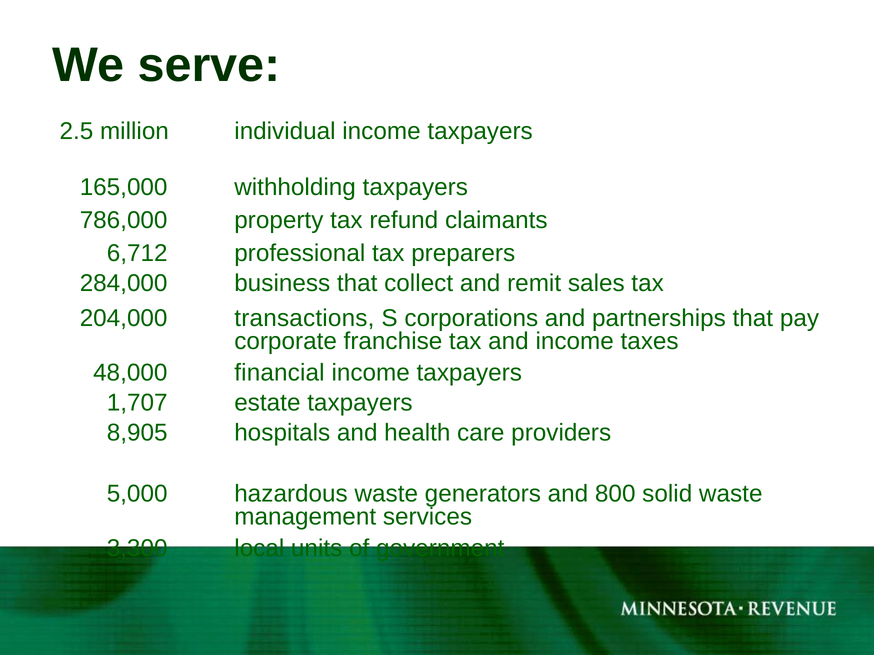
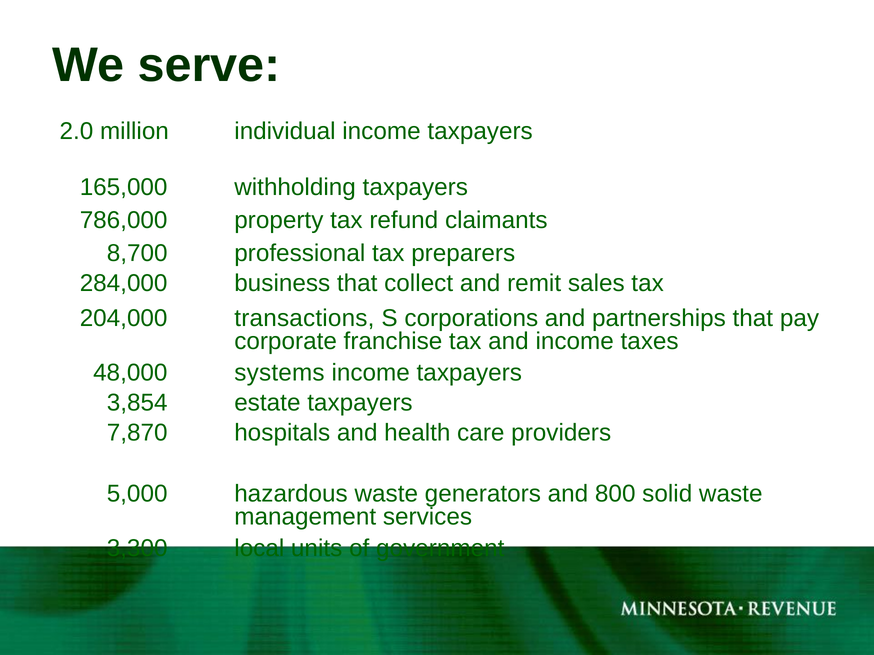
2.5: 2.5 -> 2.0 (76, 131)
6,712: 6,712 -> 8,700 (137, 254)
financial: financial -> systems (279, 373)
1,707: 1,707 -> 3,854 (137, 403)
8,905: 8,905 -> 7,870 (137, 433)
